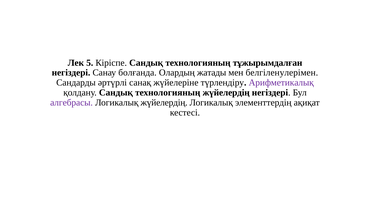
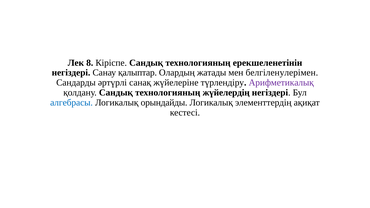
5: 5 -> 8 (90, 63)
тұжырымдалған: тұжырымдалған -> ерекшеленетінін (268, 63)
болғанда: болғанда -> қалыптар (138, 73)
алгебрасы colour: purple -> blue (72, 103)
Логикалық жүйелердің: жүйелердің -> орындайды (164, 103)
